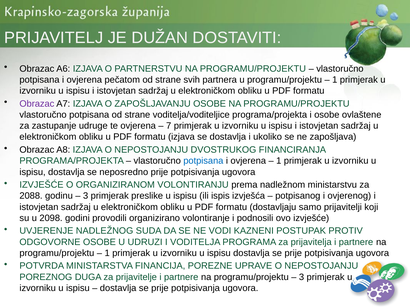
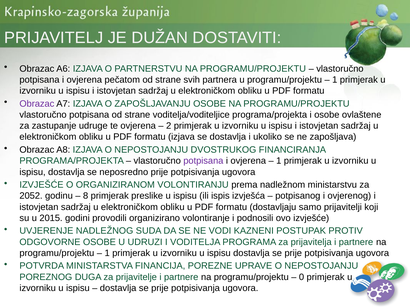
7: 7 -> 2 (169, 126)
potpisana colour: blue -> purple (203, 161)
2088: 2088 -> 2052 (31, 196)
3: 3 -> 8 (86, 196)
2098: 2098 -> 2015 (51, 219)
3: 3 -> 0 (302, 278)
